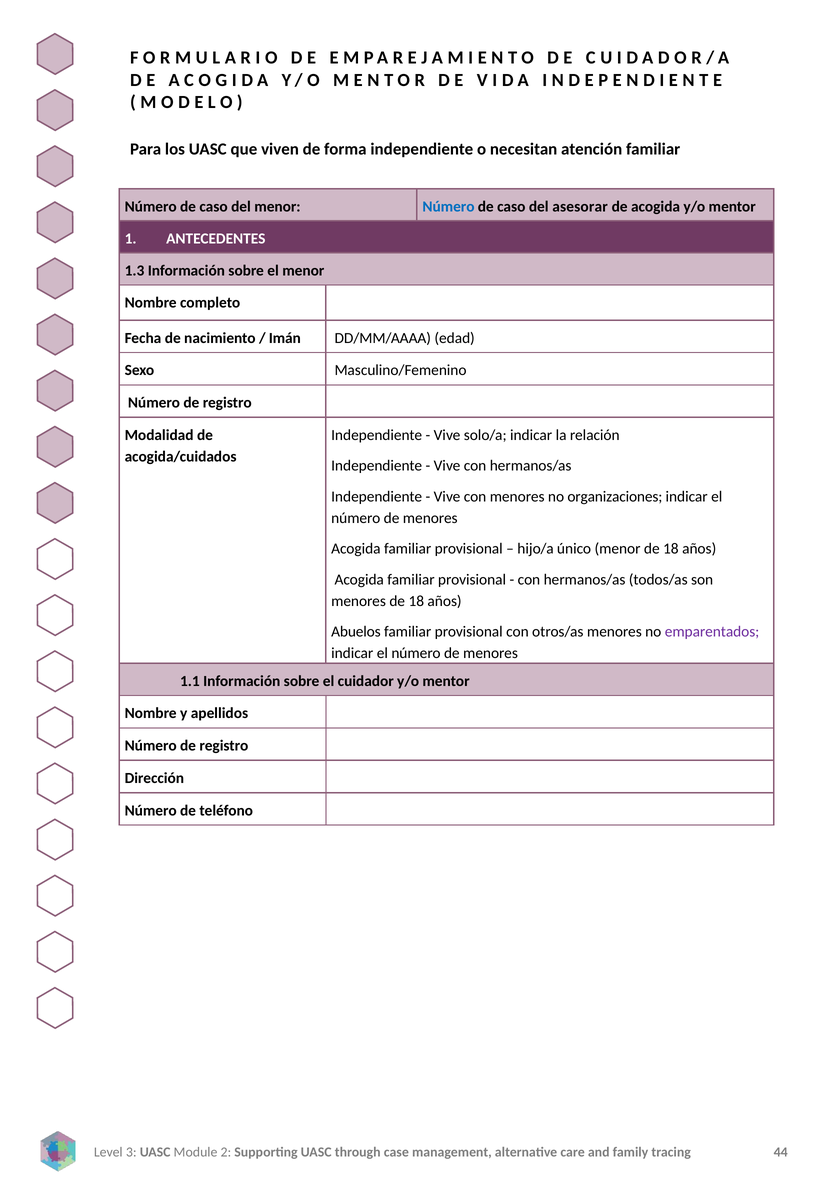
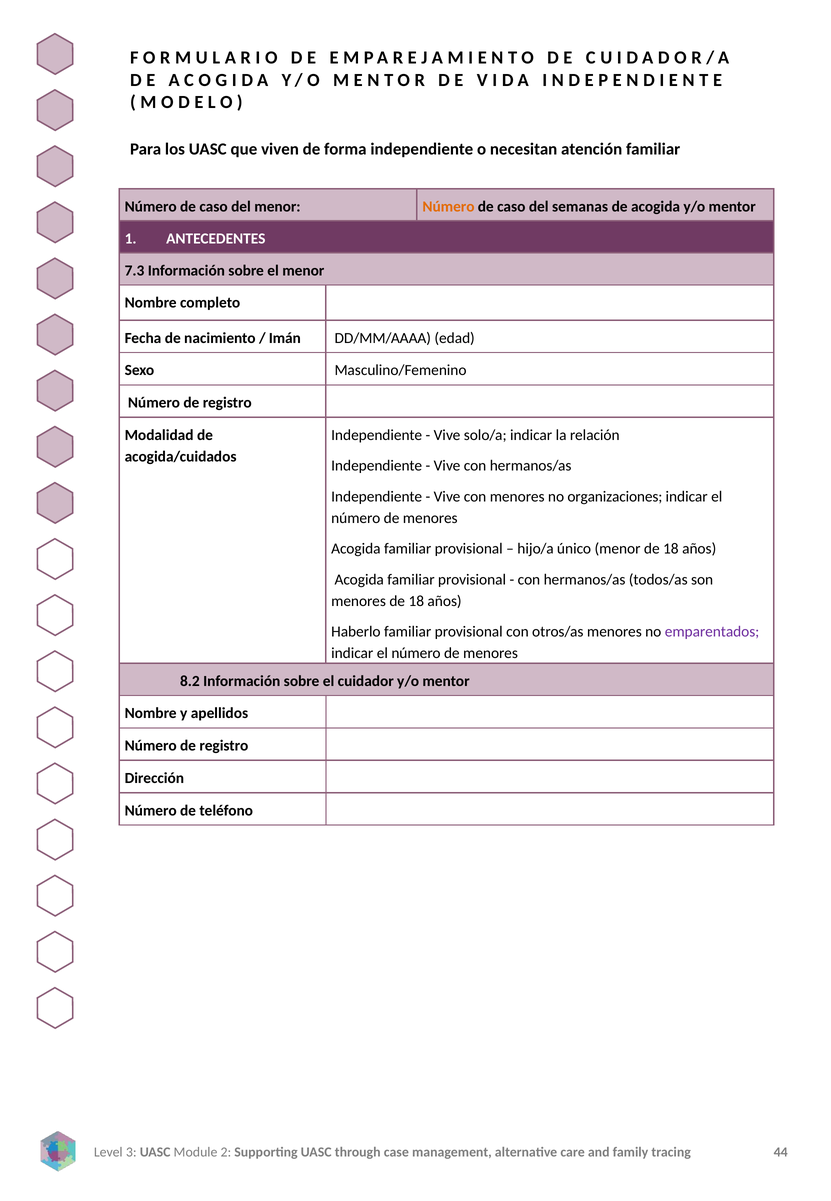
Número colour: blue -> orange (448, 206)
asesorar: asesorar -> semanas (580, 206)
1.3: 1.3 -> 7.3 (134, 270)
Abuelos: Abuelos -> Haberlo (356, 631)
1.1: 1.1 -> 8.2 (190, 681)
